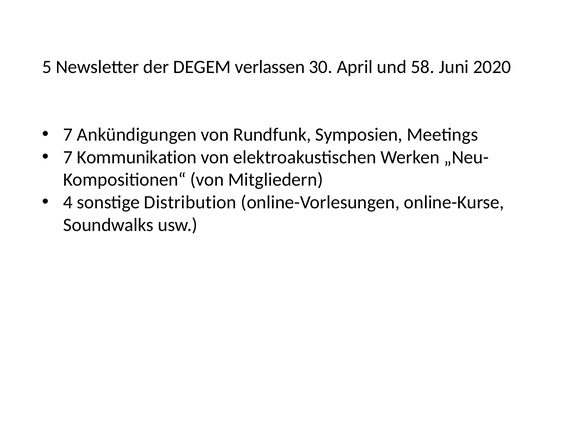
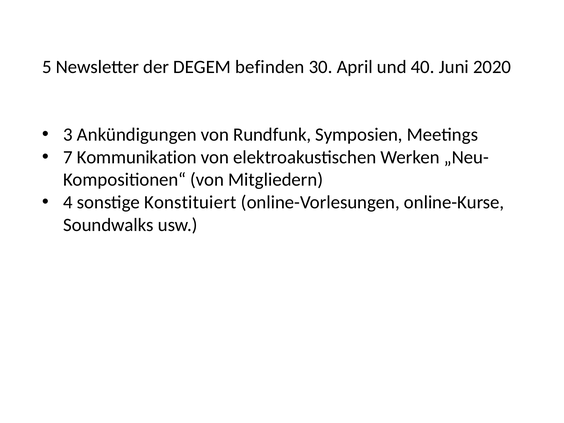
verlassen: verlassen -> befinden (270, 67)
58: 58 -> 40 (423, 67)
7: 7 -> 3 (68, 135)
Distribution: Distribution -> Konstituiert (190, 202)
